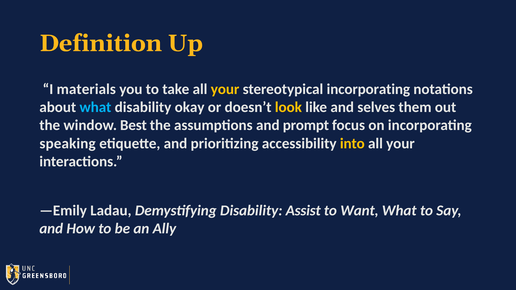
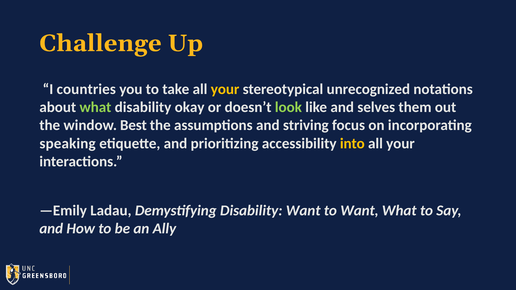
Definition: Definition -> Challenge (100, 43)
materials: materials -> countries (86, 89)
stereotypical incorporating: incorporating -> unrecognized (368, 89)
what colour: light blue -> light green (95, 107)
look colour: yellow -> light green (288, 107)
prompt: prompt -> striving (306, 125)
Disability Assist: Assist -> Want (303, 211)
